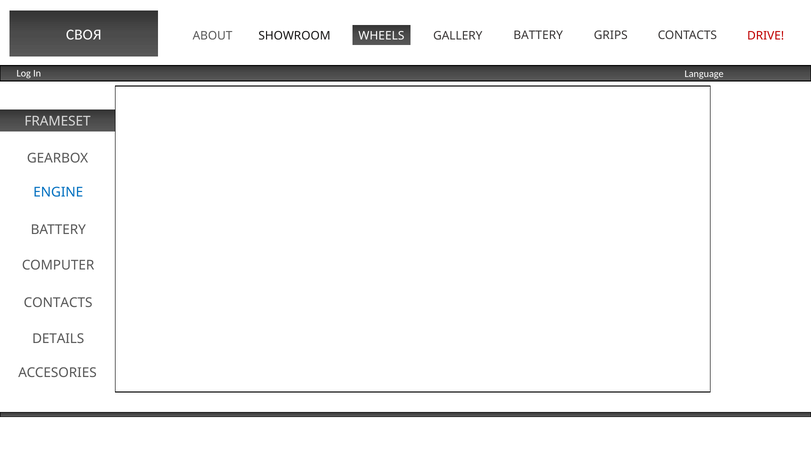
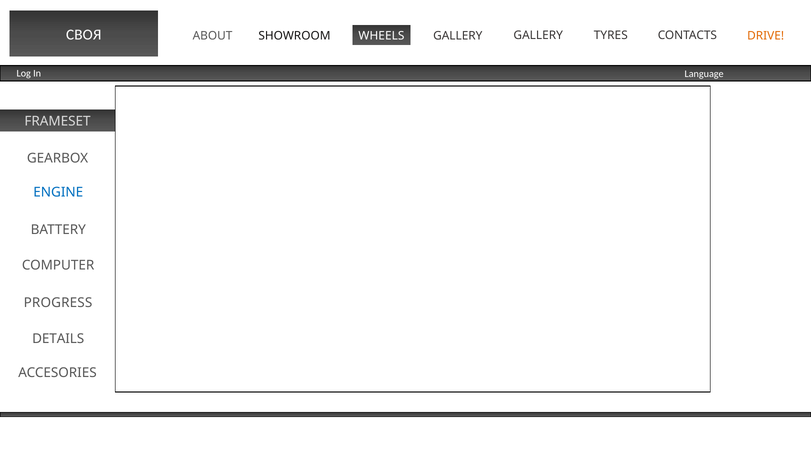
SHOWROOM BATTERY: BATTERY -> GALLERY (538, 36)
GRIPS: GRIPS -> TYRES (611, 35)
DRIVE colour: red -> orange (766, 36)
CONTACTS: CONTACTS -> PROGRESS (58, 303)
